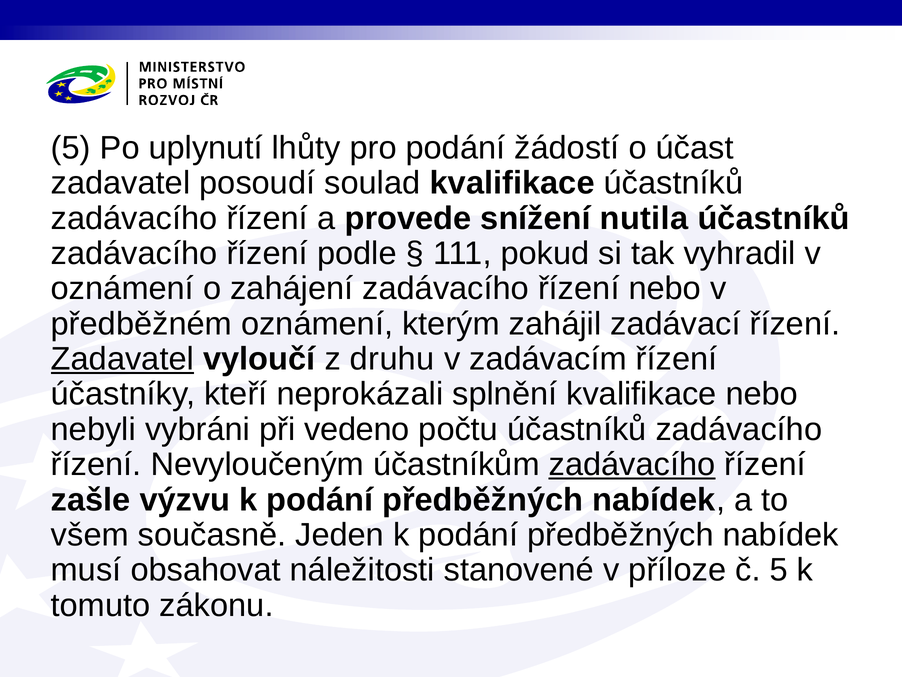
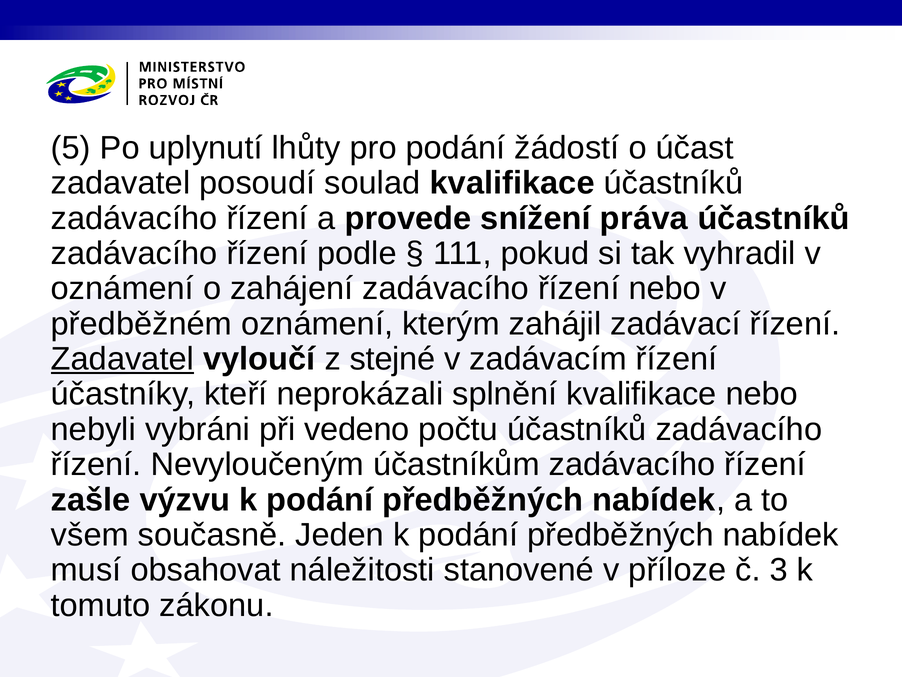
nutila: nutila -> práva (644, 218)
druhu: druhu -> stejné (393, 359)
zadávacího underline: present -> none (632, 464)
č 5: 5 -> 3 (779, 570)
